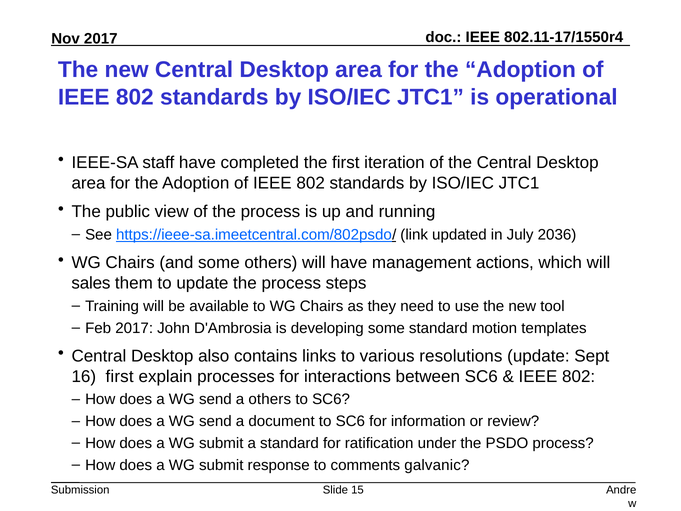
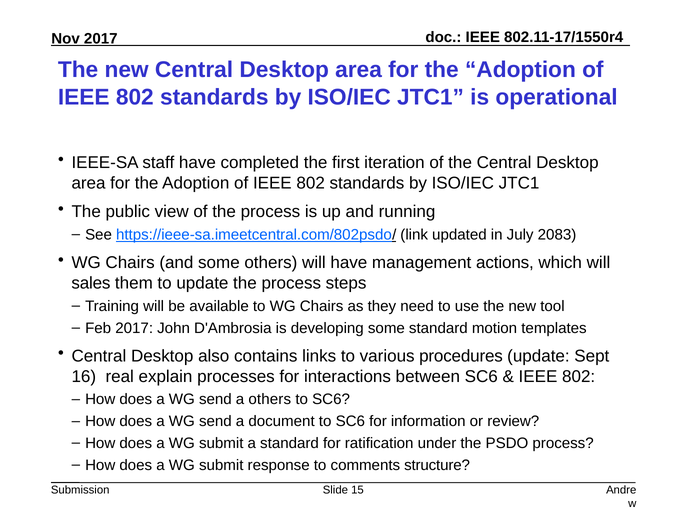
2036: 2036 -> 2083 (557, 235)
resolutions: resolutions -> procedures (461, 356)
16 first: first -> real (120, 376)
galvanic: galvanic -> structure (437, 465)
